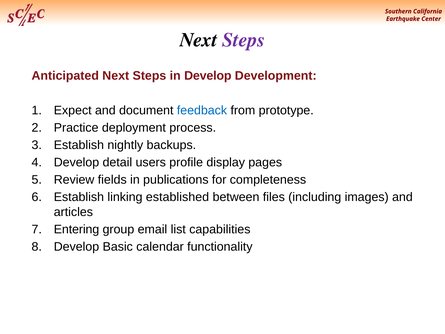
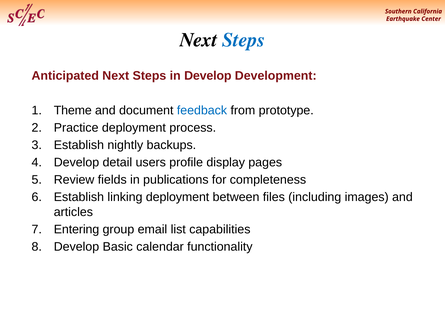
Steps colour: purple -> blue (244, 40)
Expect: Expect -> Theme (73, 110)
linking established: established -> deployment (178, 197)
